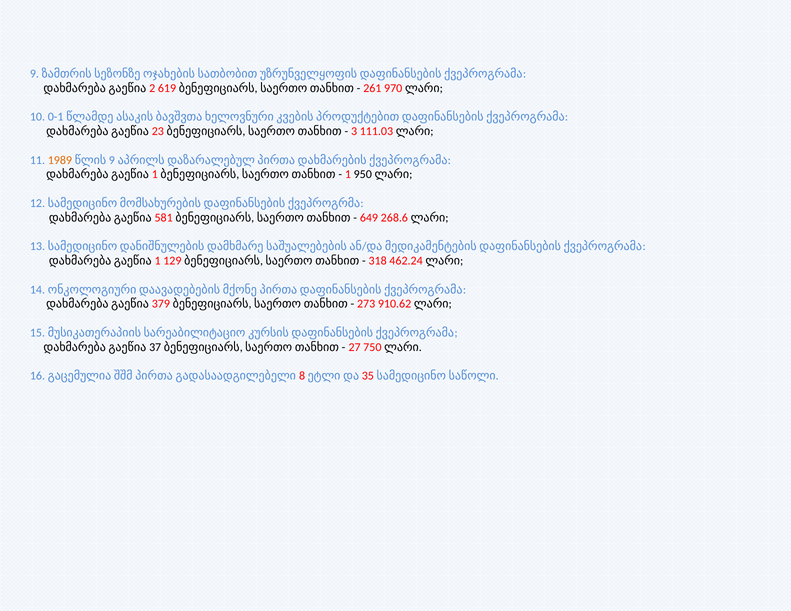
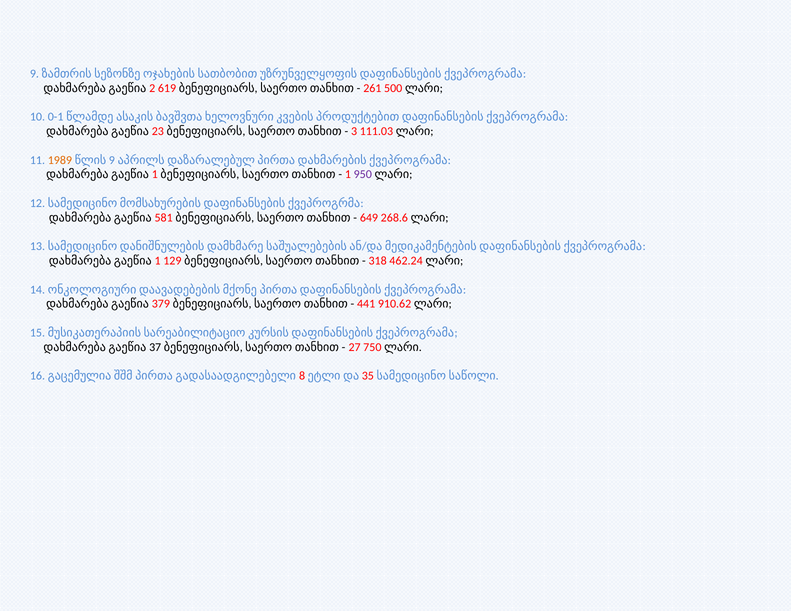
970: 970 -> 500 (393, 88)
950 colour: black -> purple (363, 175)
273: 273 -> 441 (366, 304)
